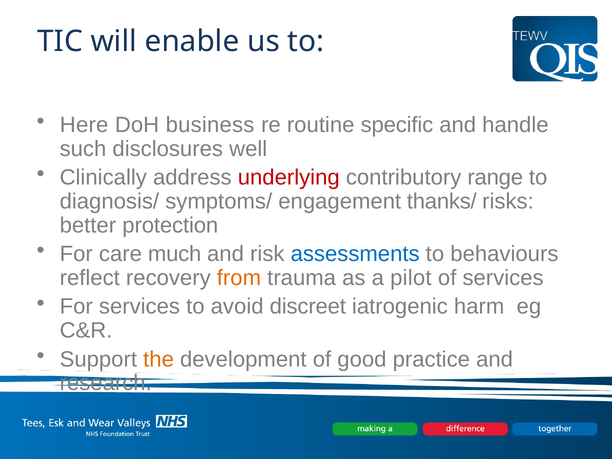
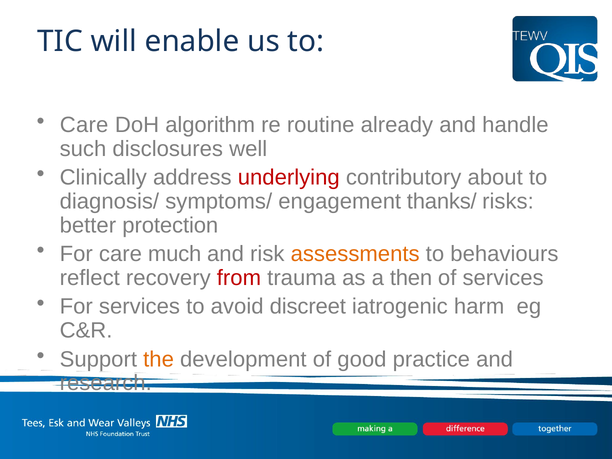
Here: Here -> Care (84, 125)
business: business -> algorithm (210, 125)
specific: specific -> already (397, 125)
range: range -> about (495, 178)
assessments colour: blue -> orange (355, 254)
from colour: orange -> red (239, 278)
pilot: pilot -> then (411, 278)
